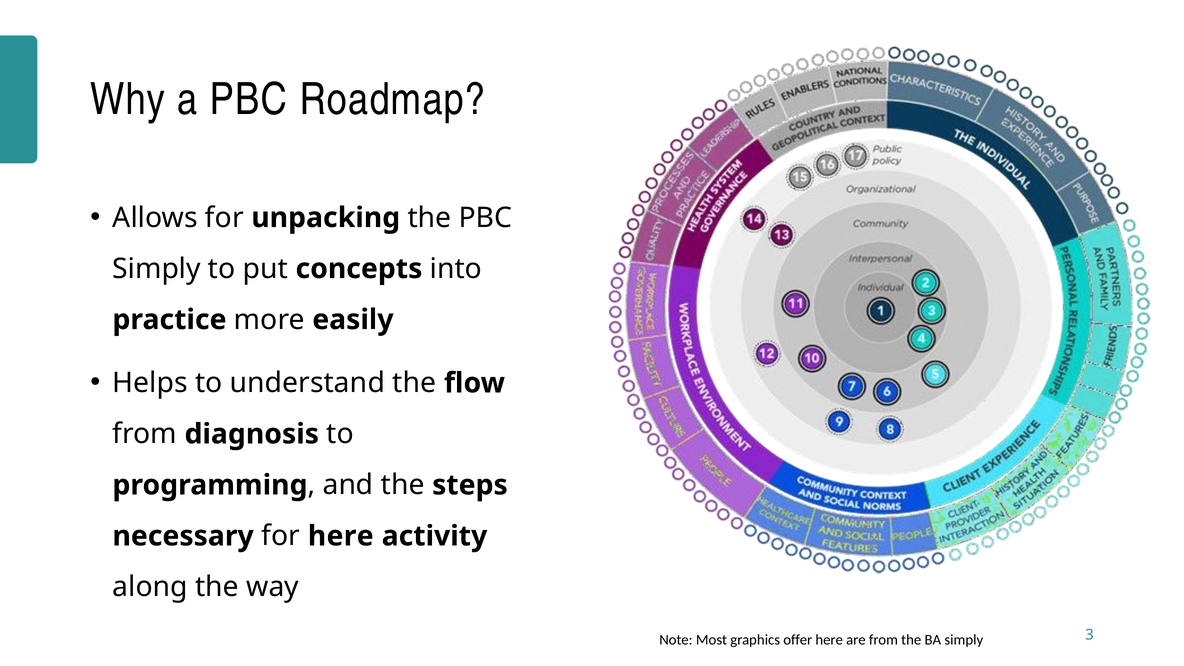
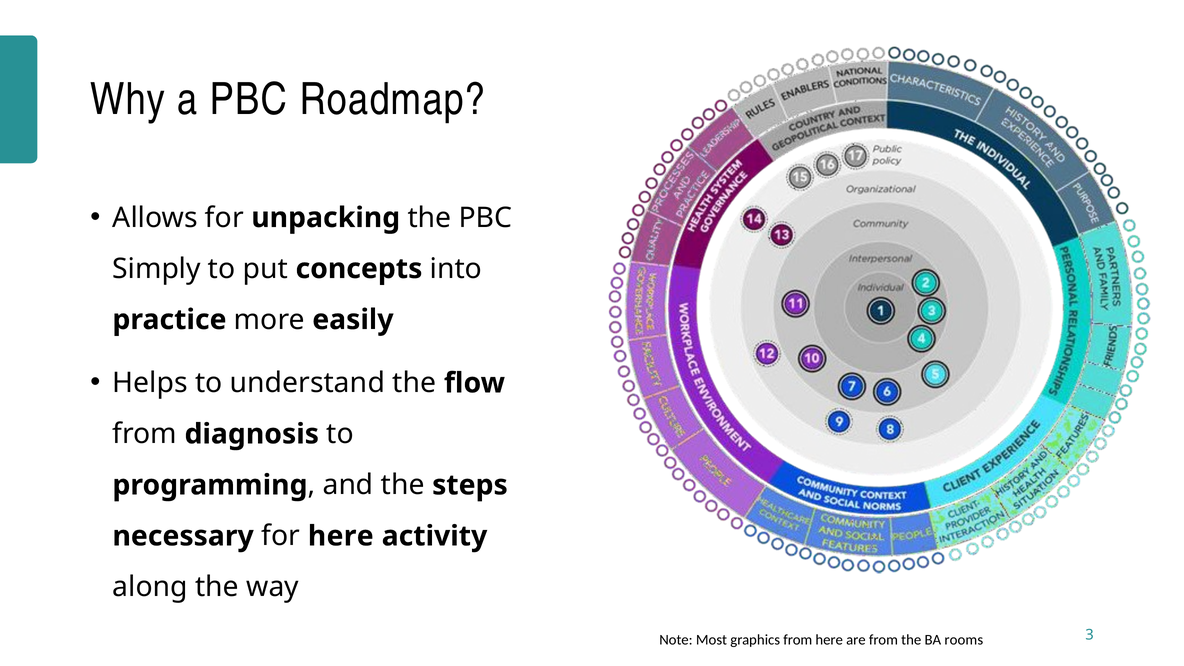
graphics offer: offer -> from (798, 640)
BA simply: simply -> rooms (964, 640)
